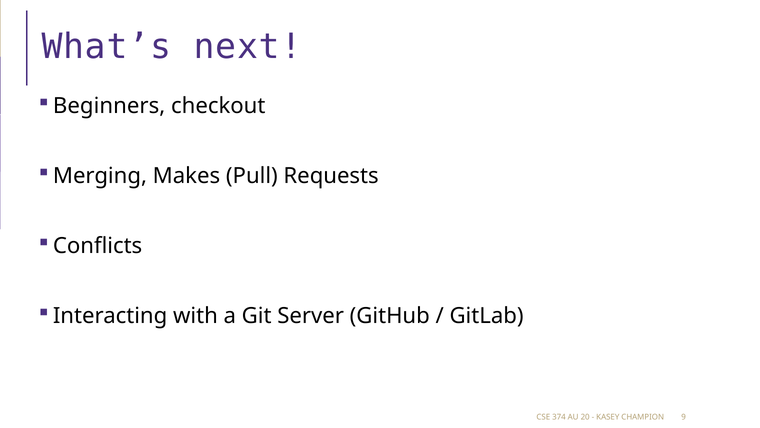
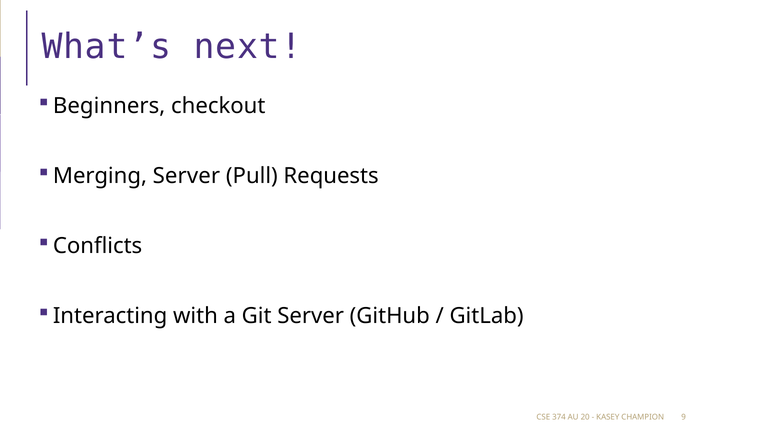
Merging Makes: Makes -> Server (186, 176)
